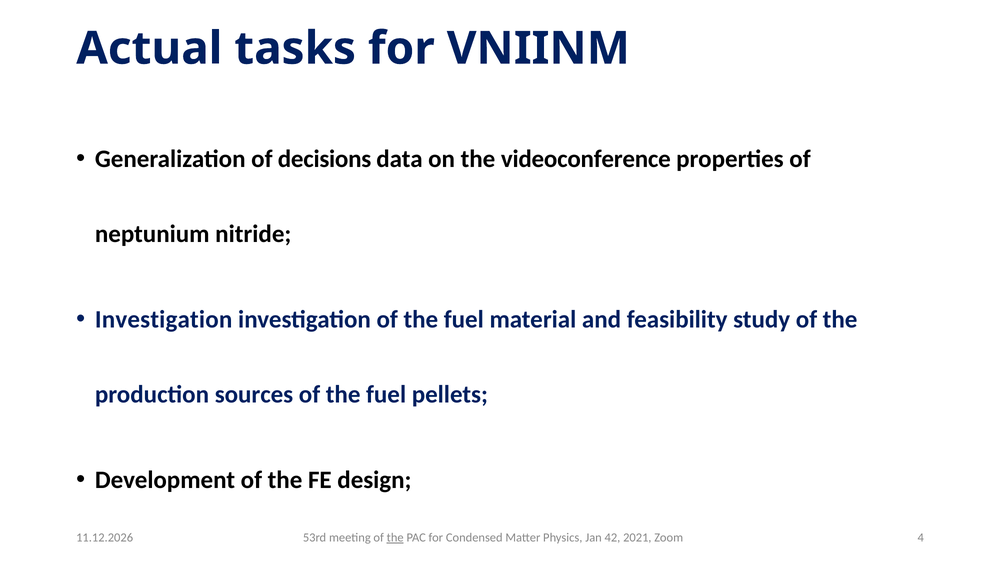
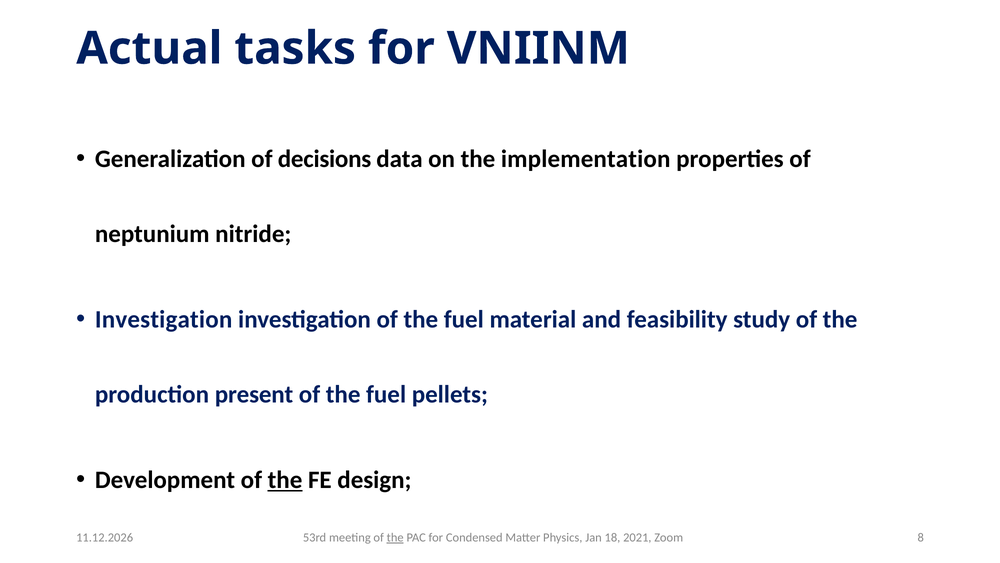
videoconference: videoconference -> implementation (586, 159)
sources: sources -> present (254, 394)
the underline: none -> present (285, 480)
42: 42 -> 18 (612, 537)
4: 4 -> 8 (921, 537)
